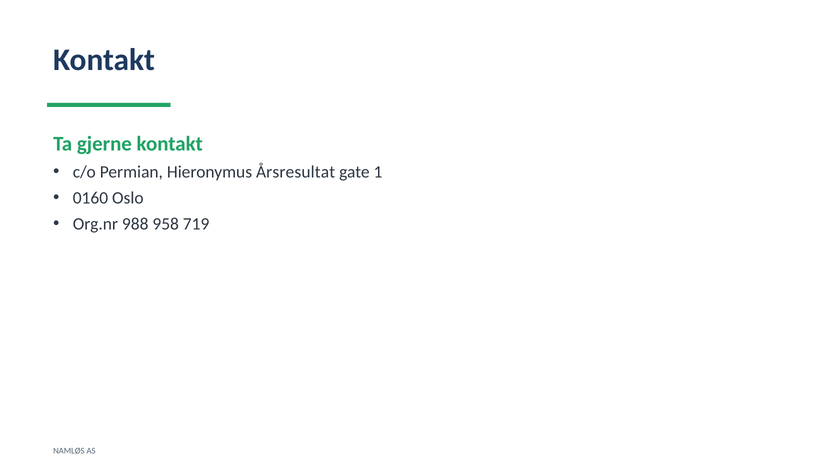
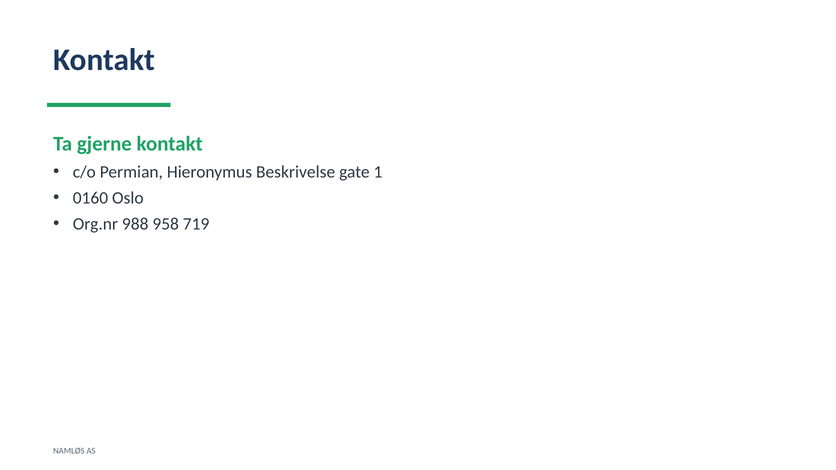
Årsresultat: Årsresultat -> Beskrivelse (296, 172)
